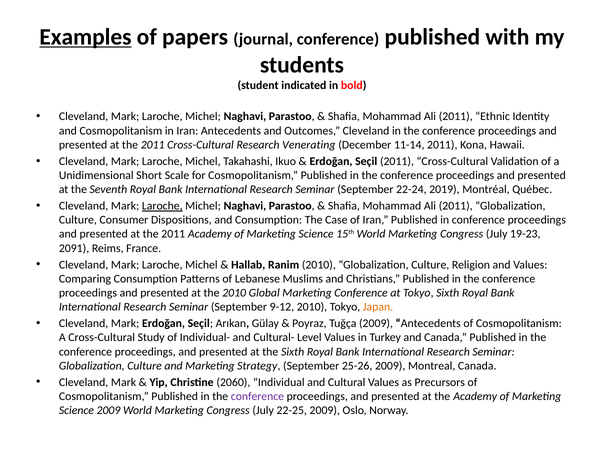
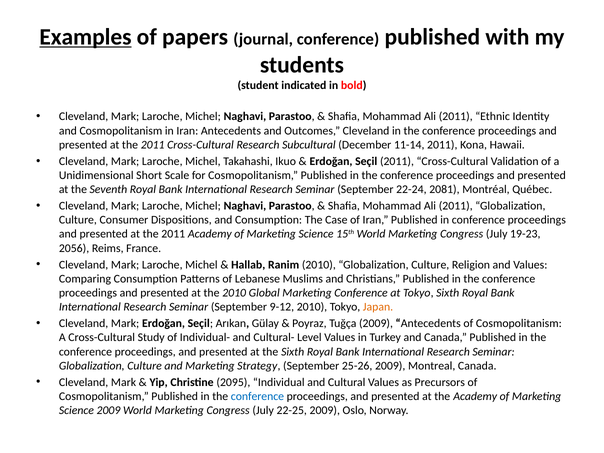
Venerating: Venerating -> Subcultural (309, 145)
2019: 2019 -> 2081 (444, 189)
Laroche underline: present -> none (162, 206)
2091: 2091 -> 2056 (74, 248)
2060: 2060 -> 2095 (233, 382)
conference colour: purple -> blue (257, 396)
